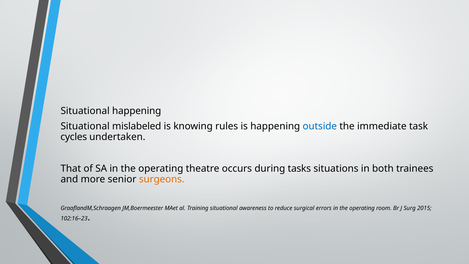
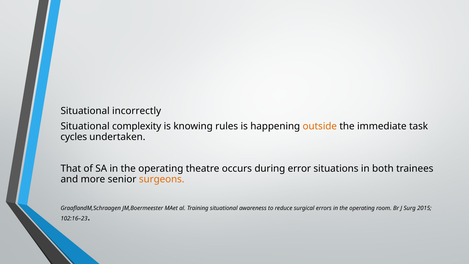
Situational happening: happening -> incorrectly (137, 111)
mislabeled: mislabeled -> complexity (137, 126)
outside colour: blue -> orange (320, 126)
tasks: tasks -> error (299, 168)
